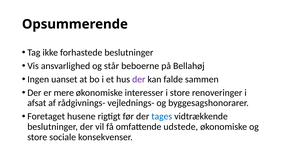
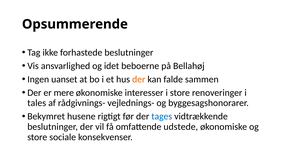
står: står -> idet (112, 66)
der colour: purple -> orange (139, 79)
afsat: afsat -> tales (37, 103)
Foretaget: Foretaget -> Bekymret (46, 116)
